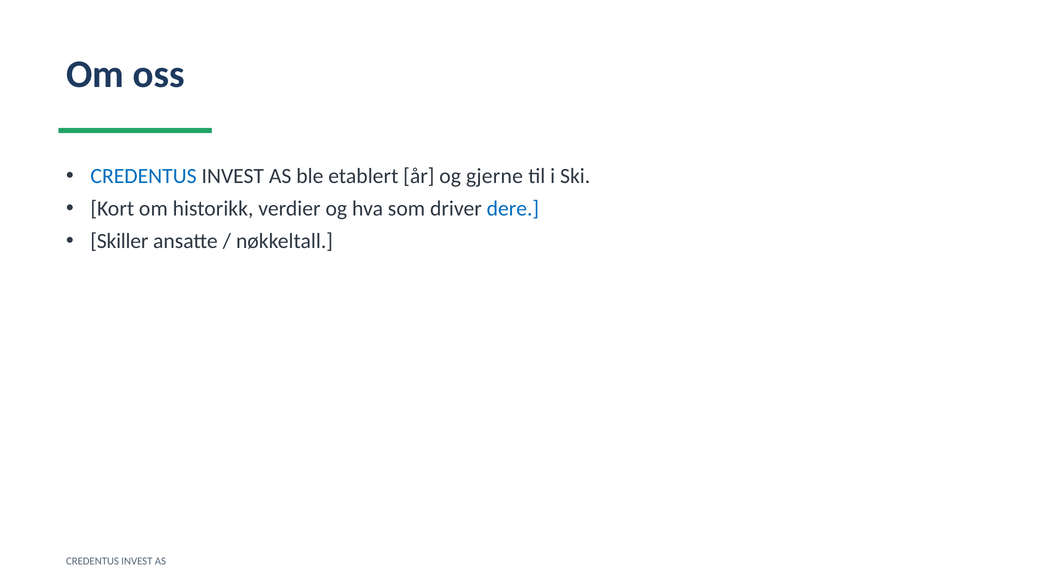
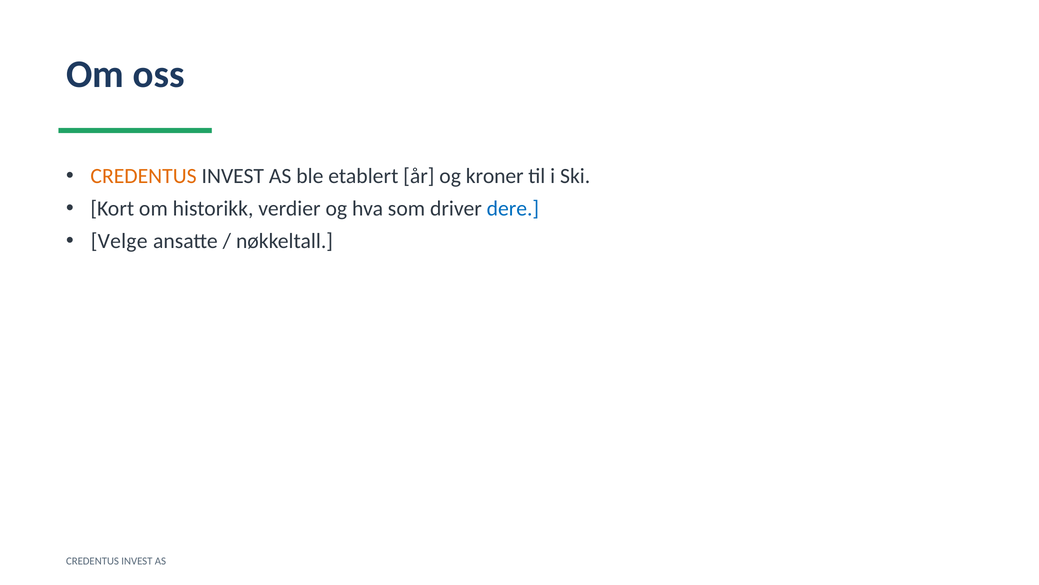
CREDENTUS colour: blue -> orange (144, 176)
gjerne: gjerne -> kroner (495, 176)
Skiller: Skiller -> Velge (119, 241)
